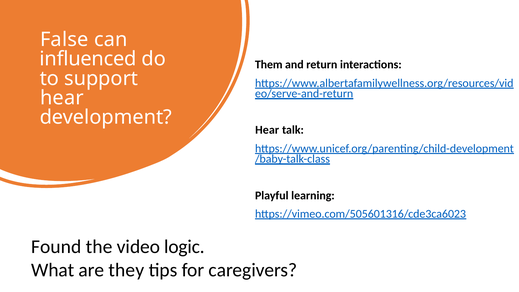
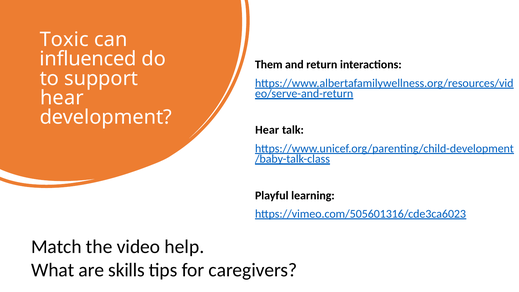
False: False -> Toxic (64, 40)
Found: Found -> Match (56, 247)
logic: logic -> help (184, 247)
they: they -> skills (127, 270)
